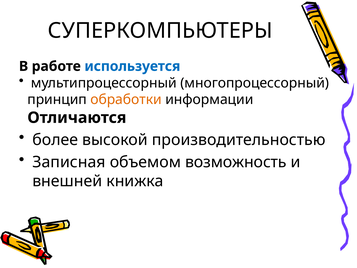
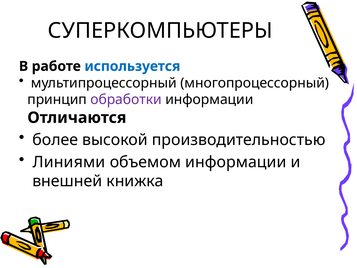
обработки colour: orange -> purple (126, 100)
Записная: Записная -> Линиями (69, 162)
объемом возможность: возможность -> информации (236, 162)
